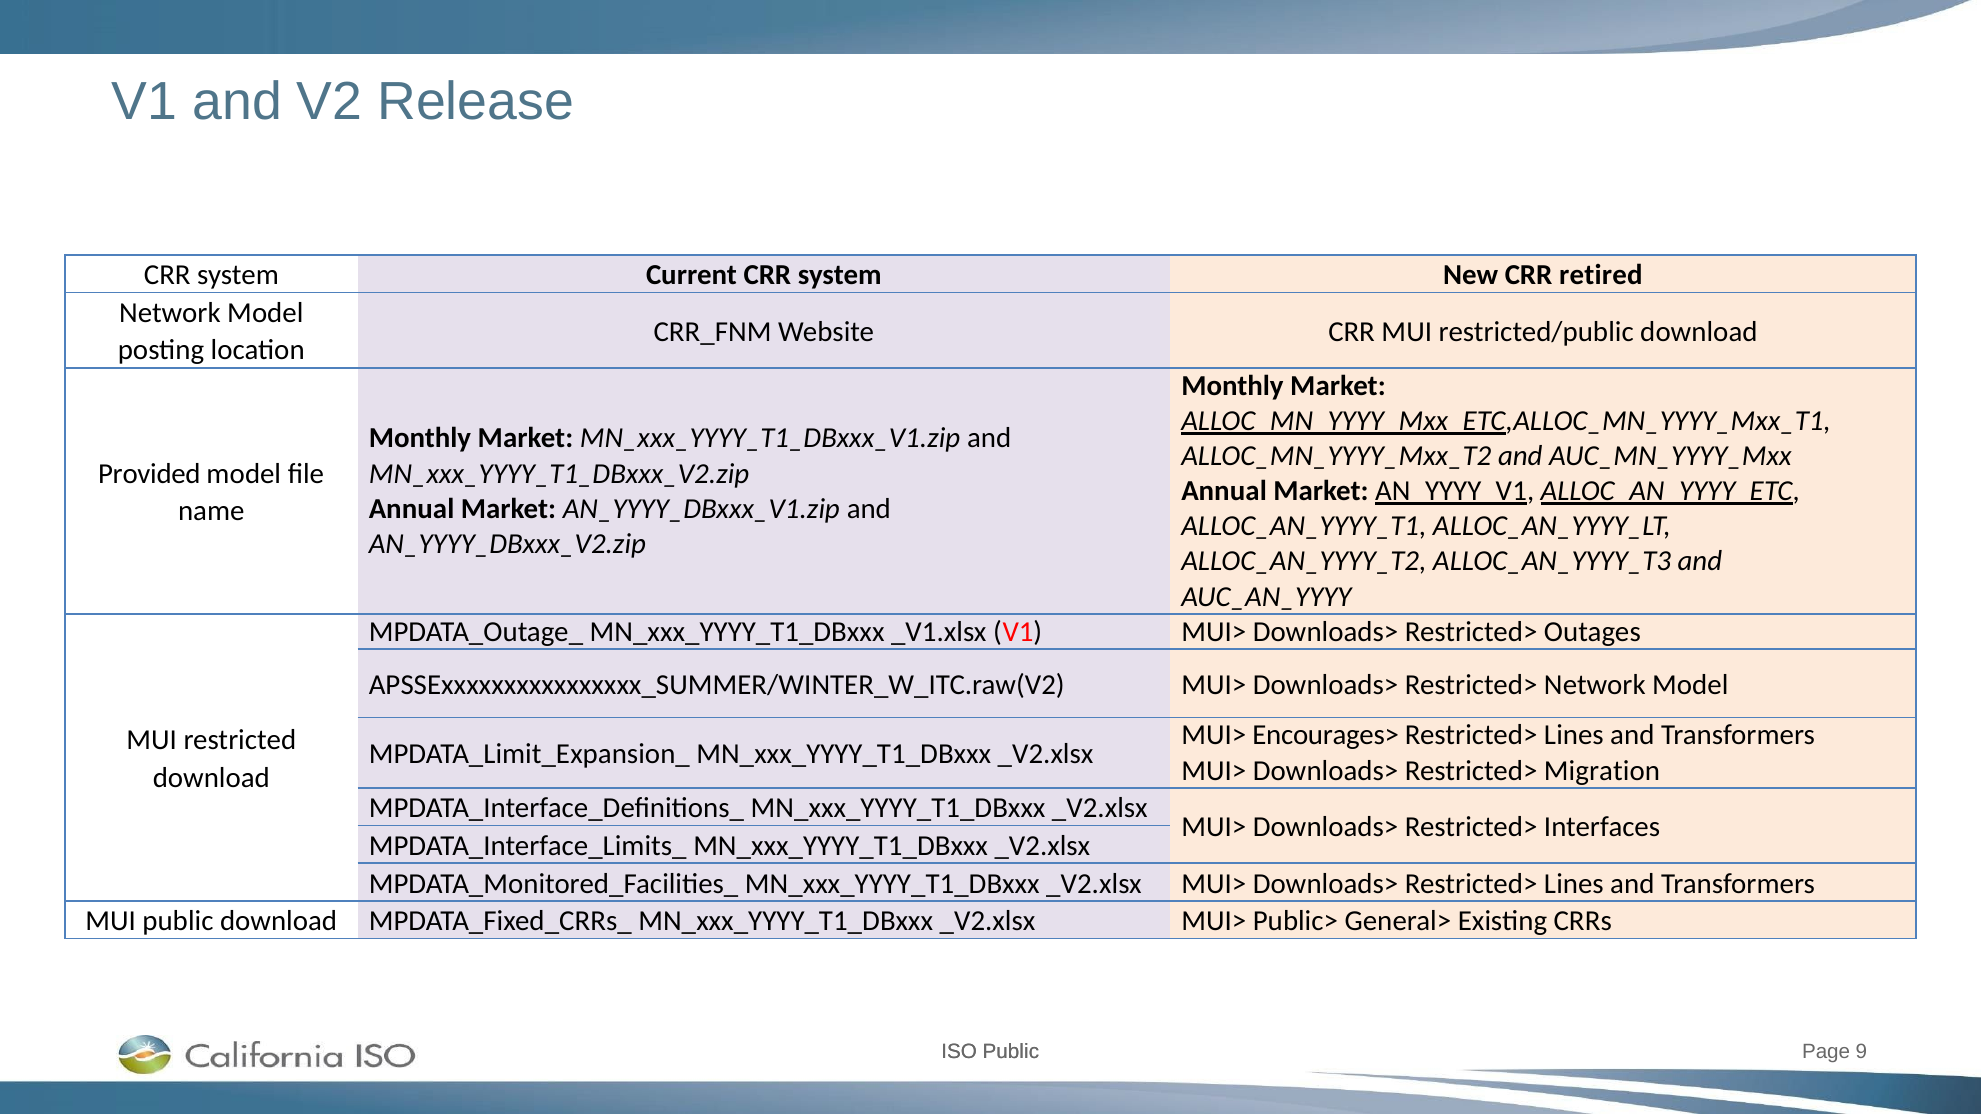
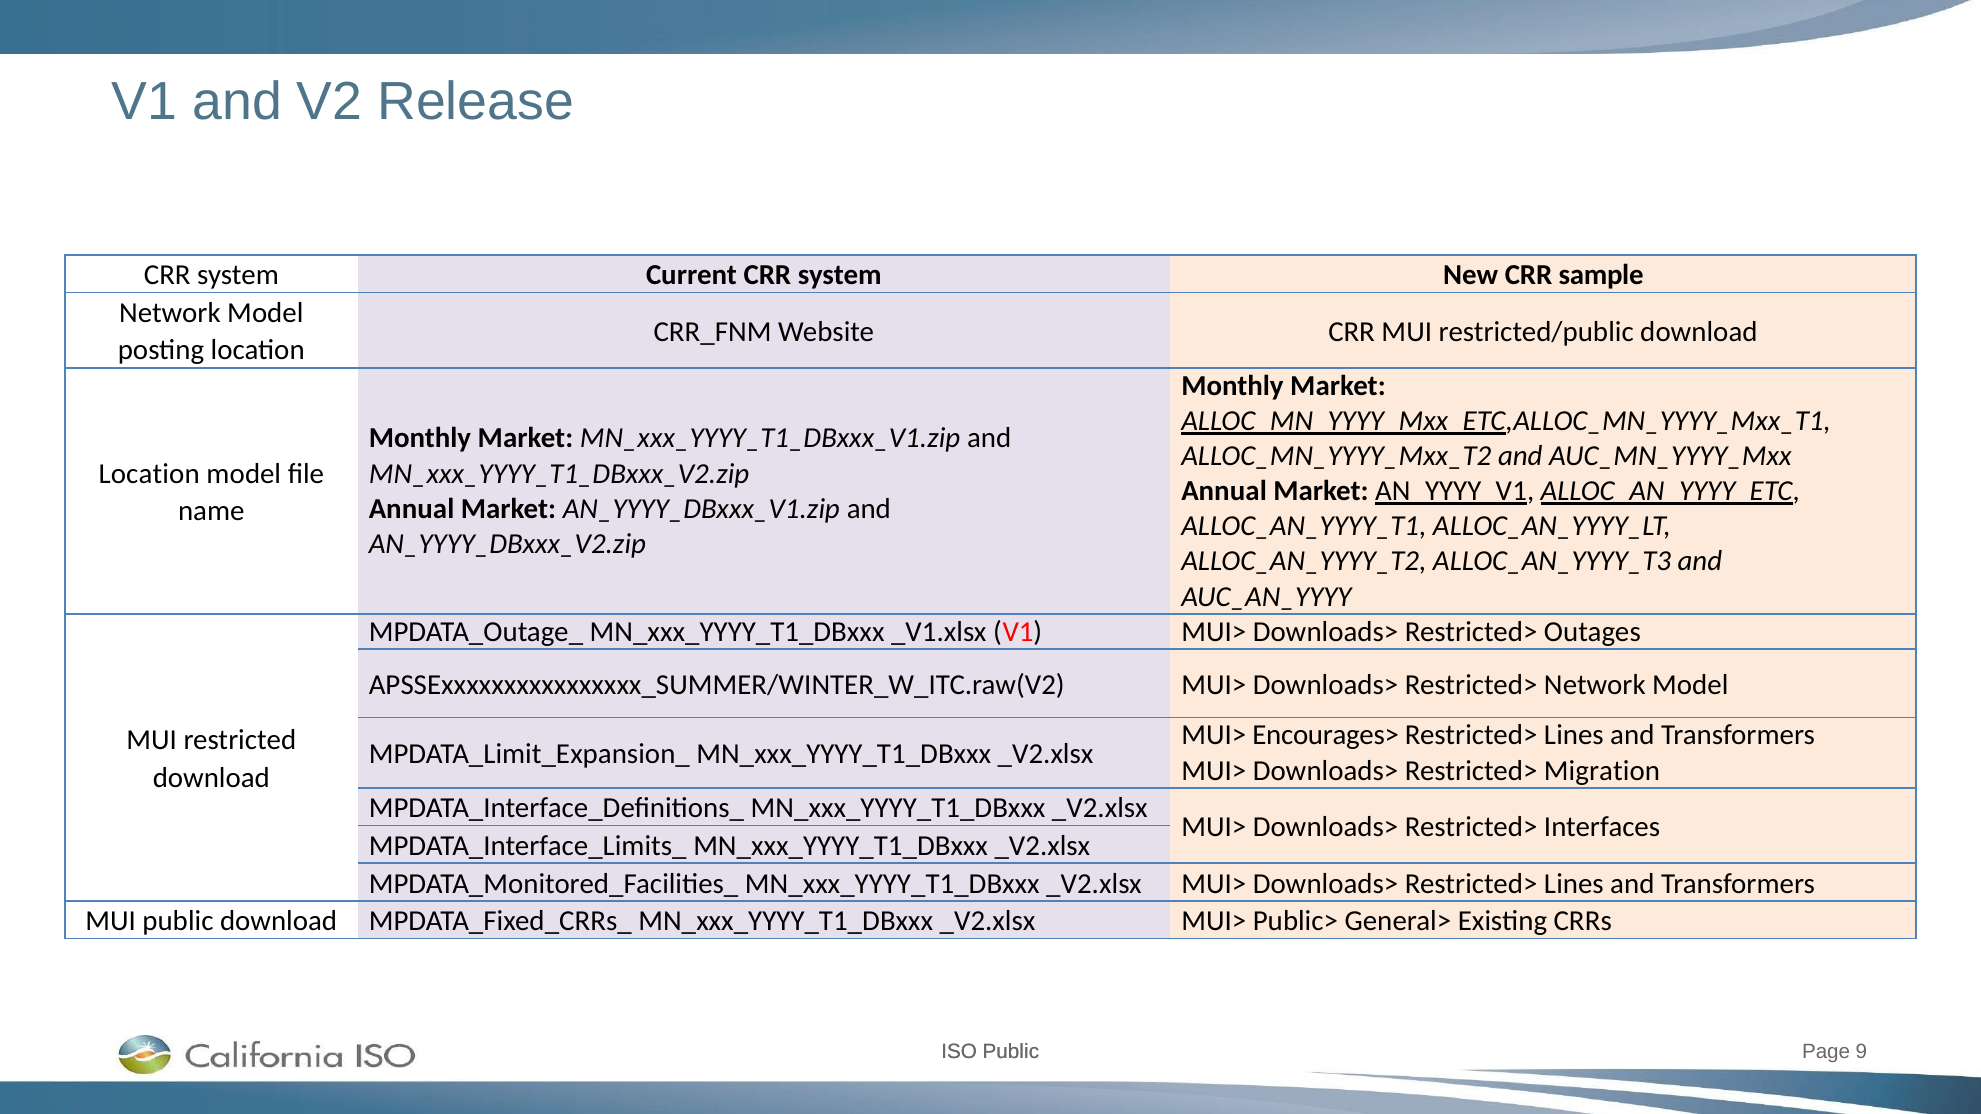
retired: retired -> sample (1601, 275)
Provided: Provided -> Location (149, 474)
